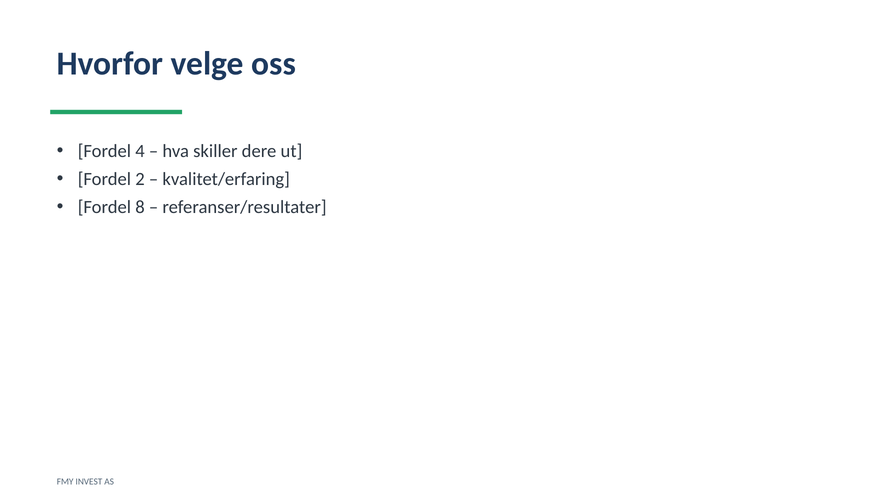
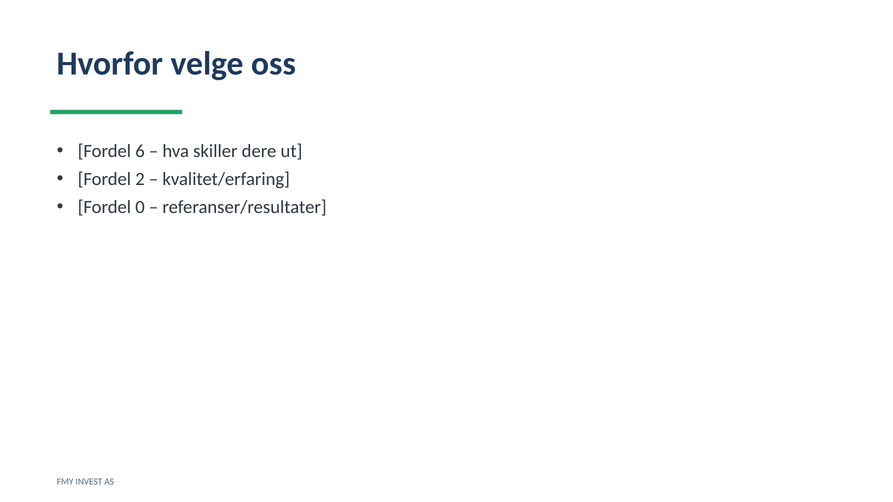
4: 4 -> 6 (140, 151)
8: 8 -> 0 (140, 207)
